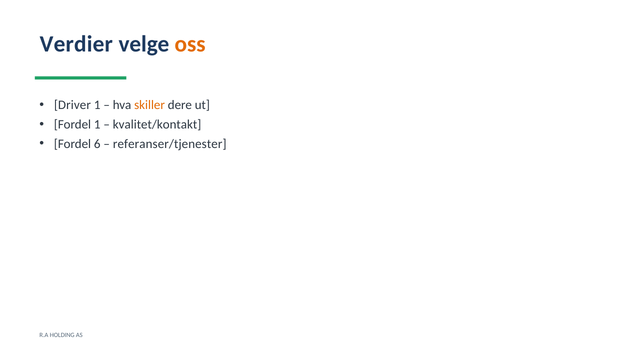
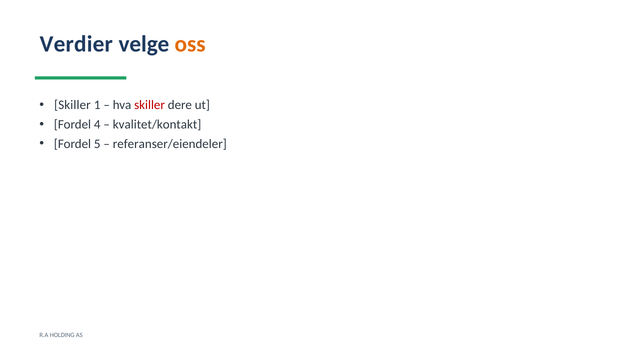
Driver: Driver -> Skiller (72, 105)
skiller colour: orange -> red (150, 105)
Fordel 1: 1 -> 4 (97, 124)
6: 6 -> 5 (97, 144)
referanser/tjenester: referanser/tjenester -> referanser/eiendeler (170, 144)
